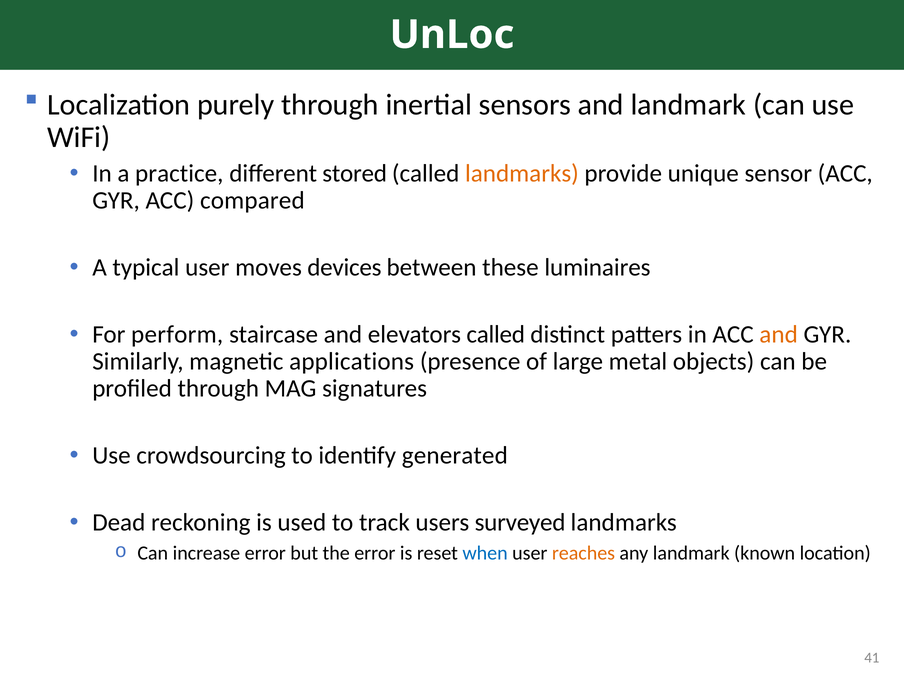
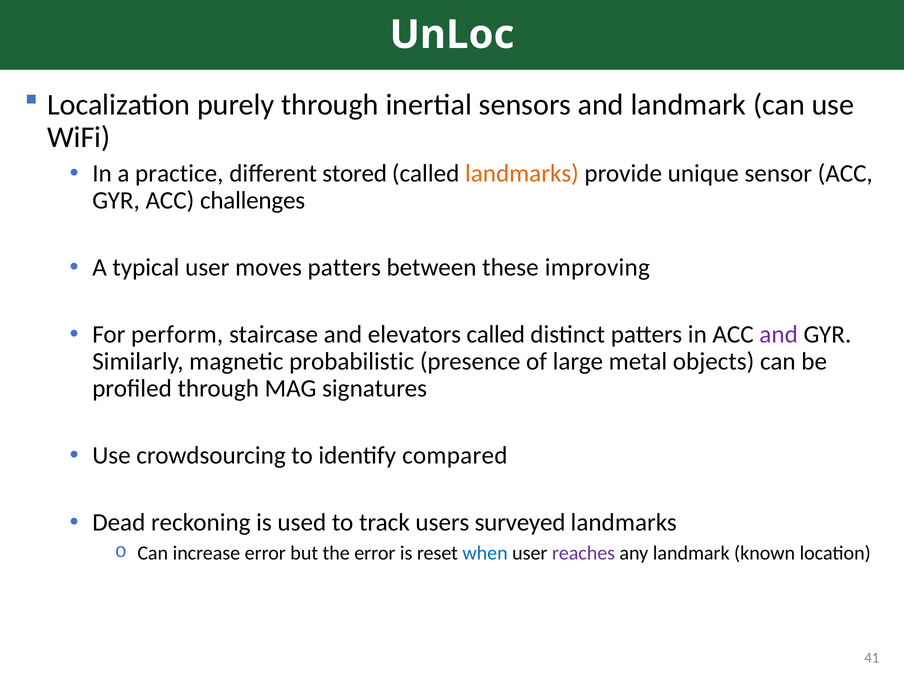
compared: compared -> challenges (253, 201)
moves devices: devices -> patters (344, 268)
luminaires: luminaires -> improving (597, 268)
and colour: orange -> purple (779, 334)
applications: applications -> probabilistic (352, 362)
generated: generated -> compared (455, 456)
reaches colour: orange -> purple (583, 553)
